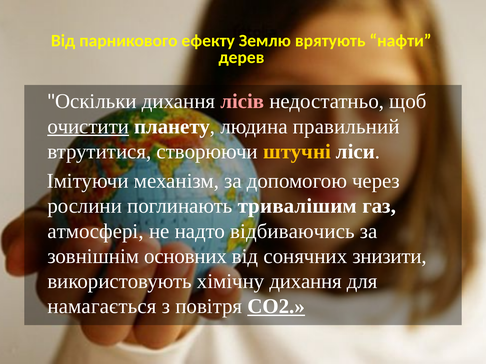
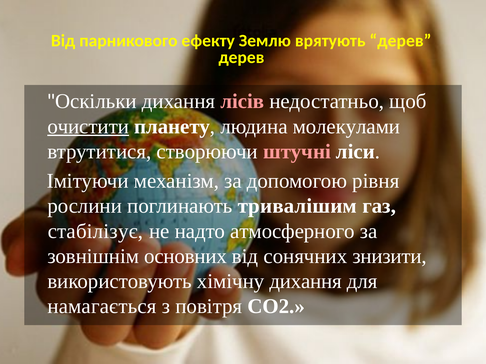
врятують нафти: нафти -> дерев (400, 41)
правильний: правильний -> молекулами (346, 127)
штучні colour: yellow -> pink (297, 152)
через: через -> рівня (376, 181)
атмосфері: атмосфері -> стабілізує (96, 231)
відбиваючись: відбиваючись -> атмосферного (293, 231)
СО2 underline: present -> none (276, 307)
